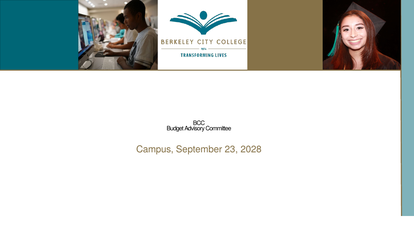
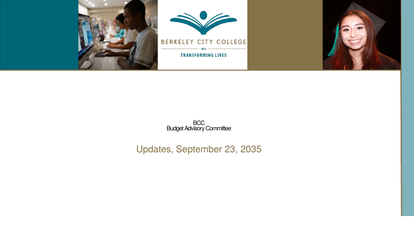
Campus: Campus -> Updates (155, 149)
2028: 2028 -> 2035 (251, 149)
